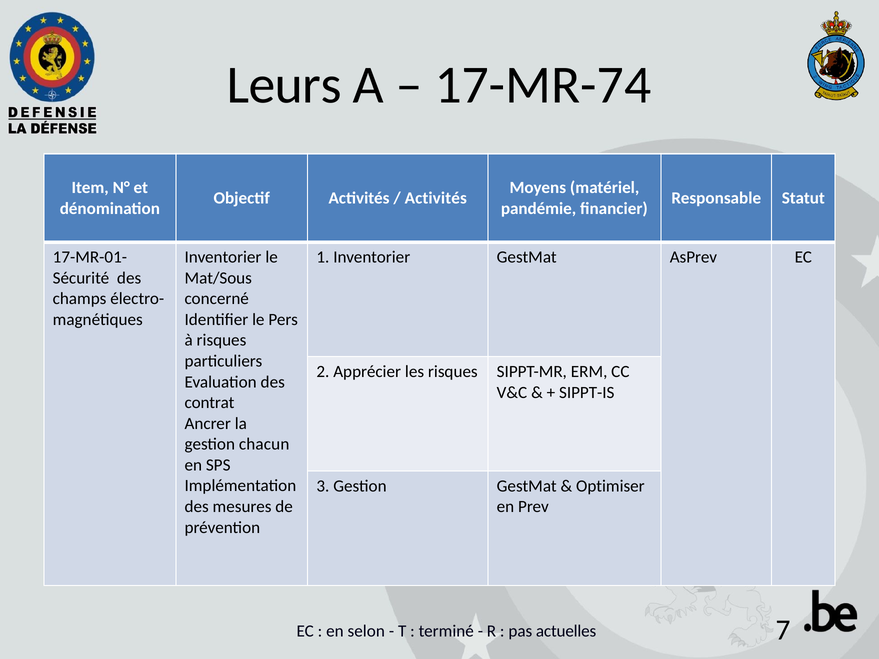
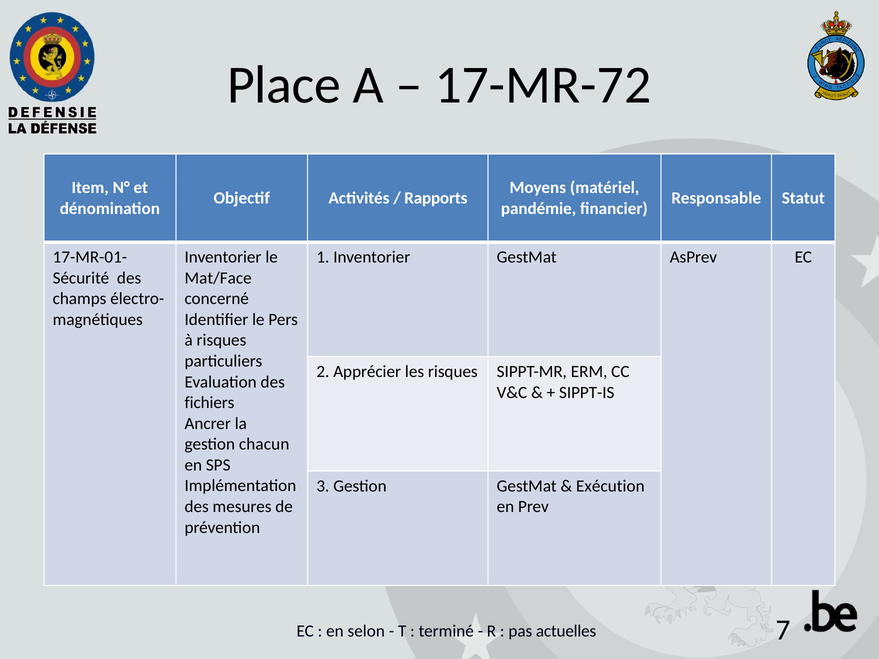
Leurs: Leurs -> Place (284, 85)
17-MR-74: 17-MR-74 -> 17-MR-72 (543, 85)
Activités: Activités -> Rapports (436, 198)
Mat/Sous: Mat/Sous -> Mat/Face (218, 278)
contrat: contrat -> fichiers (209, 403)
Optimiser: Optimiser -> Exécution (610, 486)
